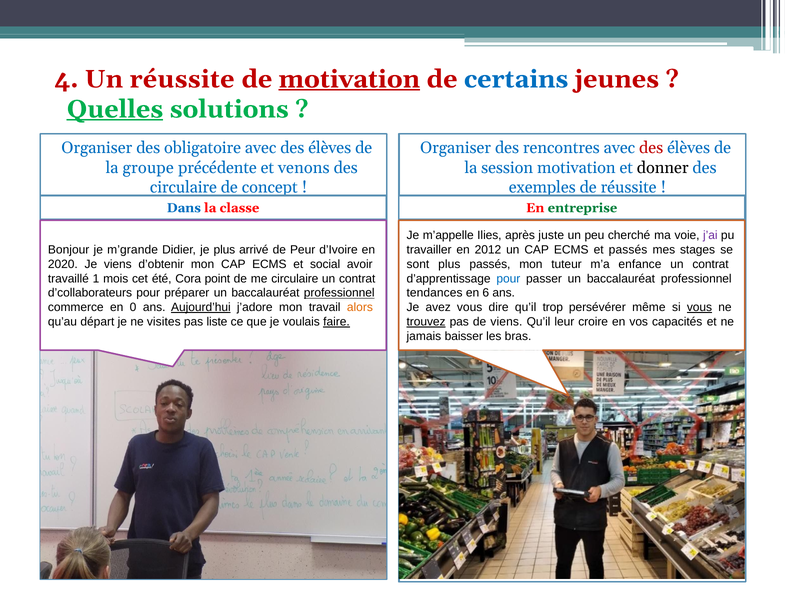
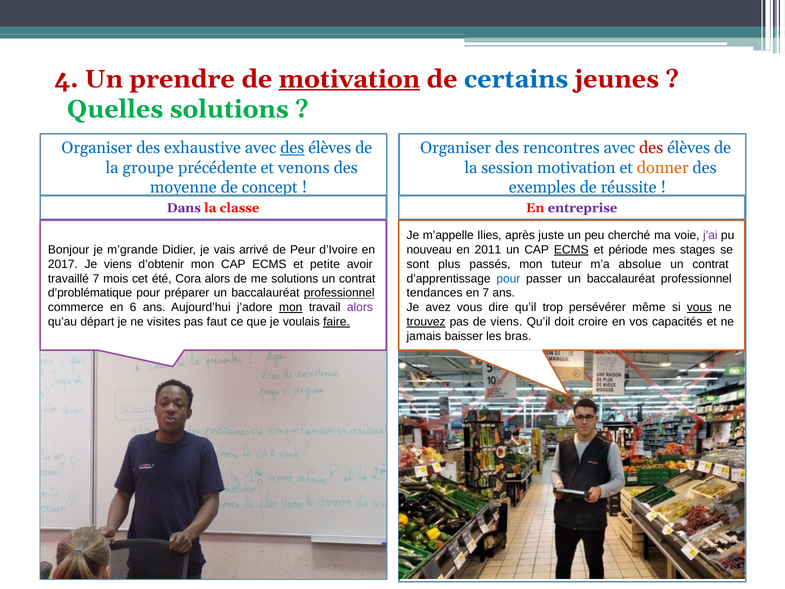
Un réussite: réussite -> prendre (182, 79)
Quelles underline: present -> none (115, 109)
obligatoire: obligatoire -> exhaustive (203, 148)
des underline: none -> present (292, 148)
donner colour: black -> orange (663, 168)
circulaire: circulaire -> moyenne (183, 187)
Dans colour: blue -> purple (184, 208)
entreprise colour: green -> purple (582, 208)
je plus: plus -> vais (224, 250)
travailler: travailler -> nouveau (429, 250)
2012: 2012 -> 2011 (488, 250)
ECMS underline: none -> present (571, 250)
et passés: passés -> période (628, 250)
2020: 2020 -> 2017 (63, 264)
social: social -> petite (325, 264)
enfance: enfance -> absolue (640, 264)
travaillé 1: 1 -> 7 (96, 278)
Cora point: point -> alors (217, 278)
me circulaire: circulaire -> solutions (295, 278)
d’collaborateurs: d’collaborateurs -> d’problématique (90, 293)
en 6: 6 -> 7 (486, 293)
0: 0 -> 6 (133, 307)
Aujourd’hui underline: present -> none (201, 307)
mon underline: none -> present (291, 307)
alors colour: orange -> purple (360, 307)
liste: liste -> faut (217, 322)
leur: leur -> doit (564, 322)
